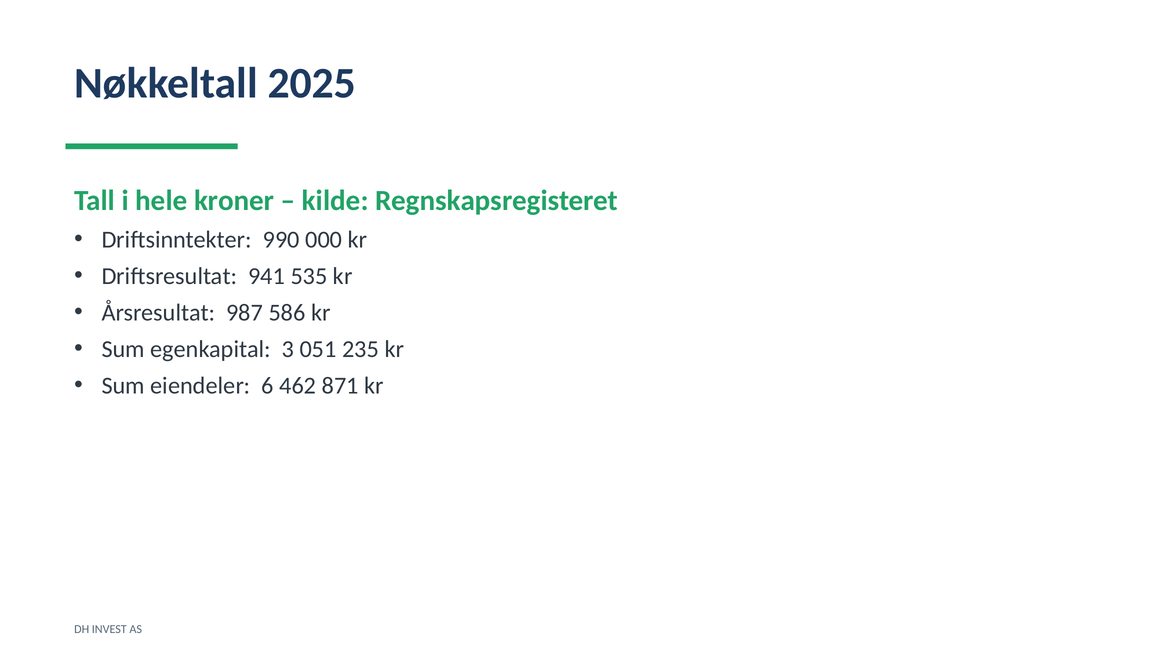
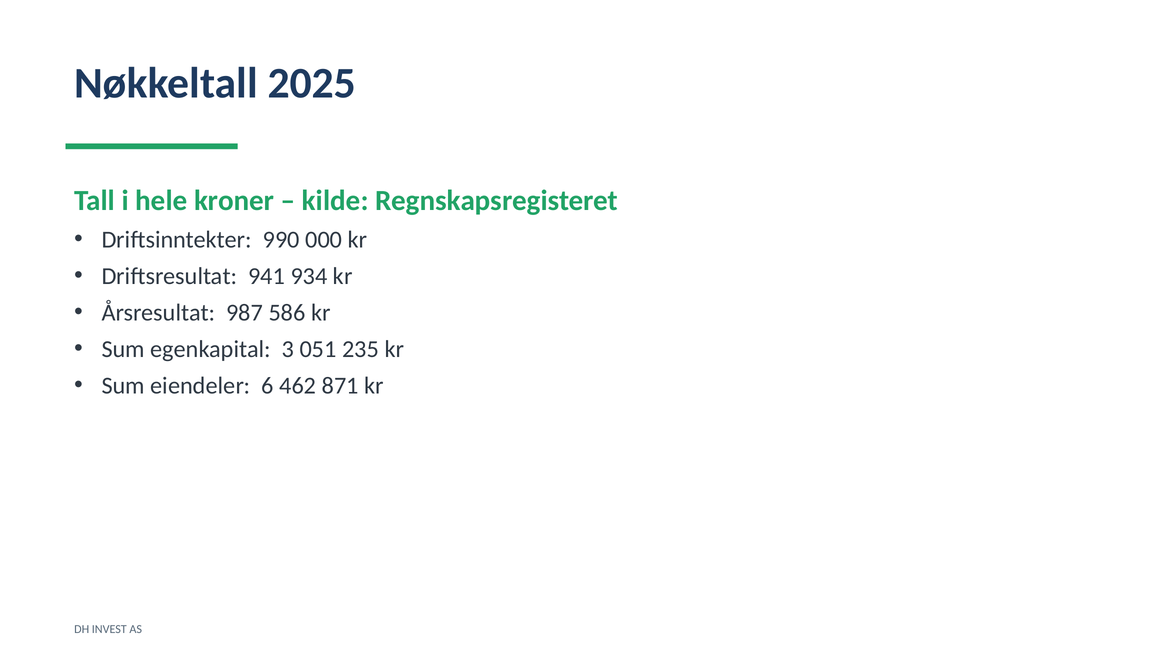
535: 535 -> 934 (309, 276)
